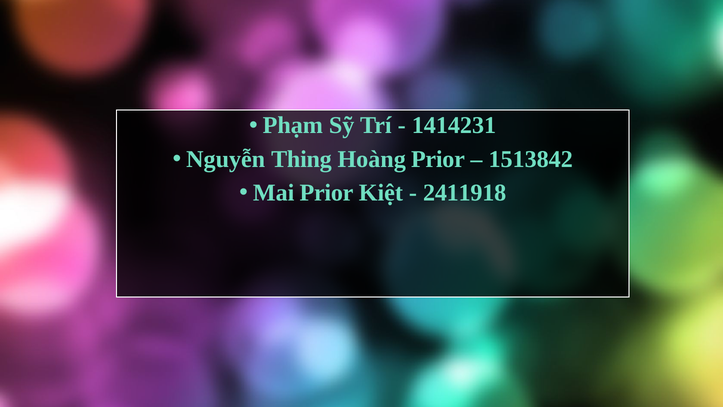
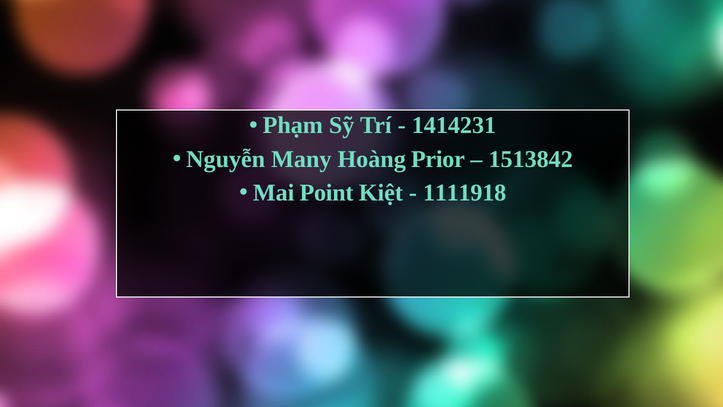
Thing: Thing -> Many (301, 159)
Mai Prior: Prior -> Point (326, 193)
2411918: 2411918 -> 1111918 (465, 193)
